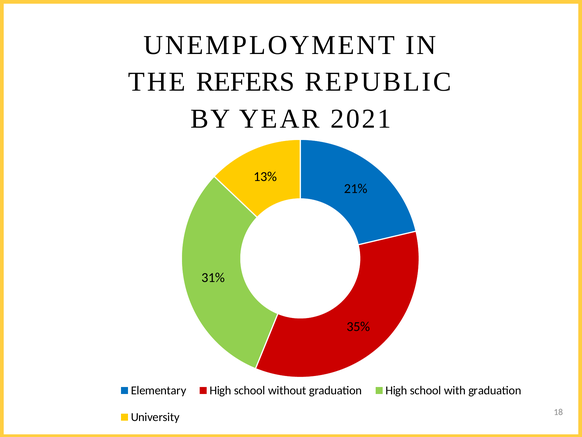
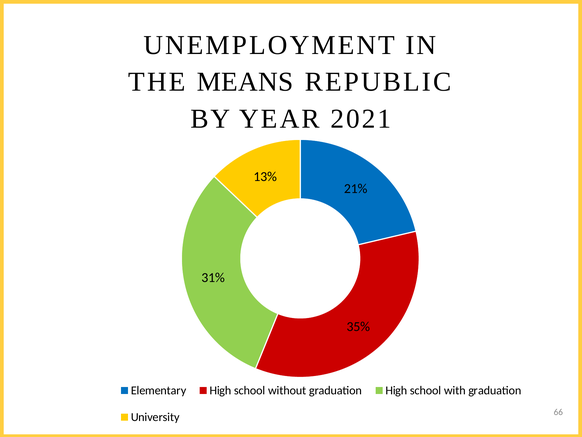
REFERS: REFERS -> MEANS (245, 82)
18: 18 -> 66 (558, 412)
